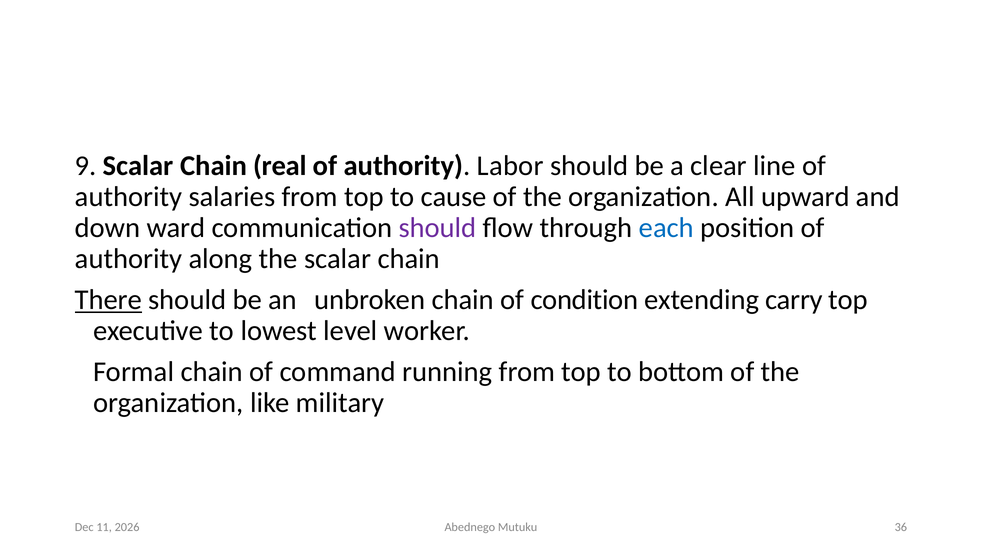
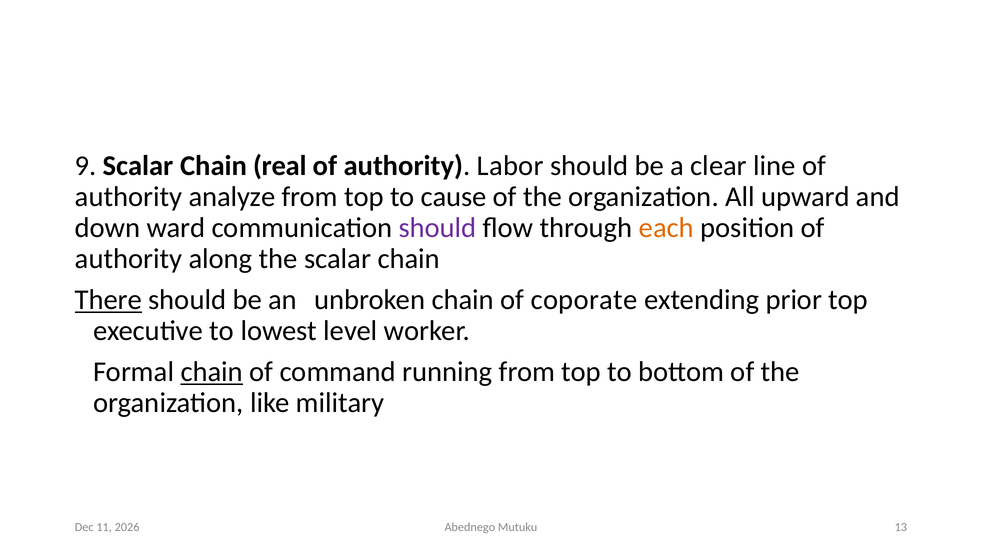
salaries: salaries -> analyze (232, 197)
each colour: blue -> orange (666, 228)
condition: condition -> coporate (584, 300)
carry: carry -> prior (794, 300)
chain underline: none -> present (212, 372)
36: 36 -> 13 (901, 527)
